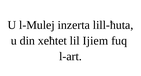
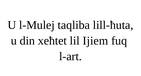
inzerta: inzerta -> taqliba (74, 25)
